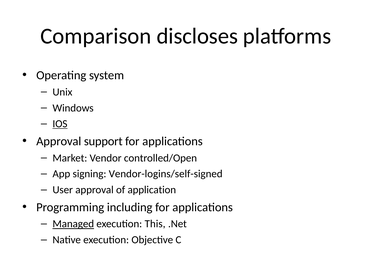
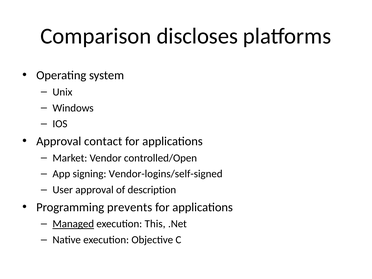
IOS underline: present -> none (60, 124)
support: support -> contact (103, 141)
application: application -> description (152, 190)
including: including -> prevents (130, 207)
